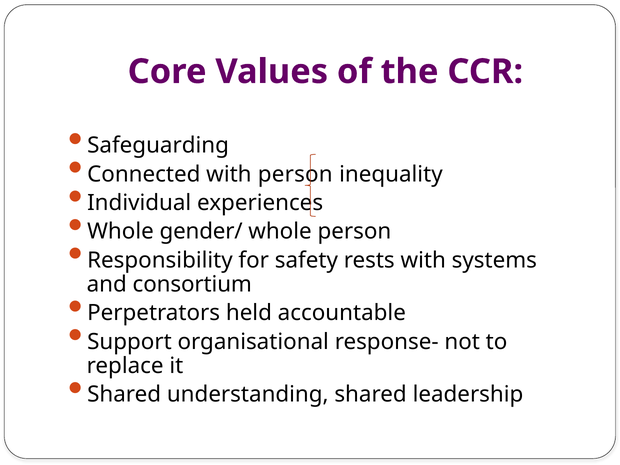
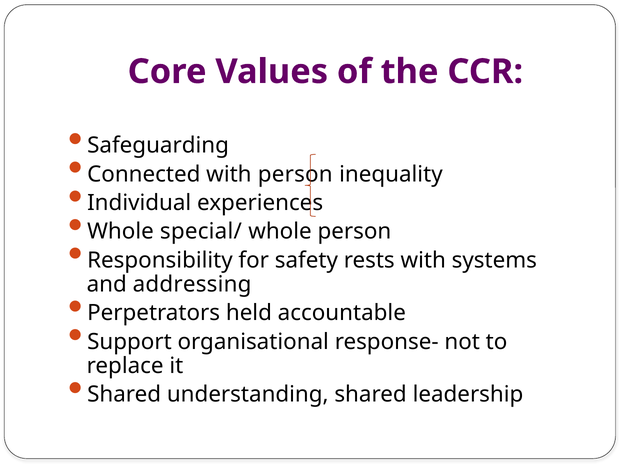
gender/: gender/ -> special/ (201, 231)
consortium: consortium -> addressing (192, 284)
